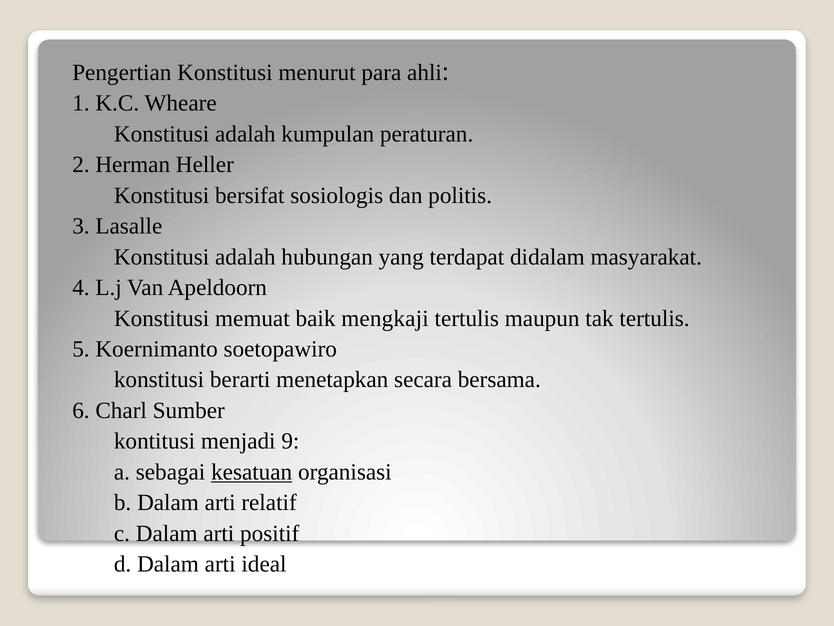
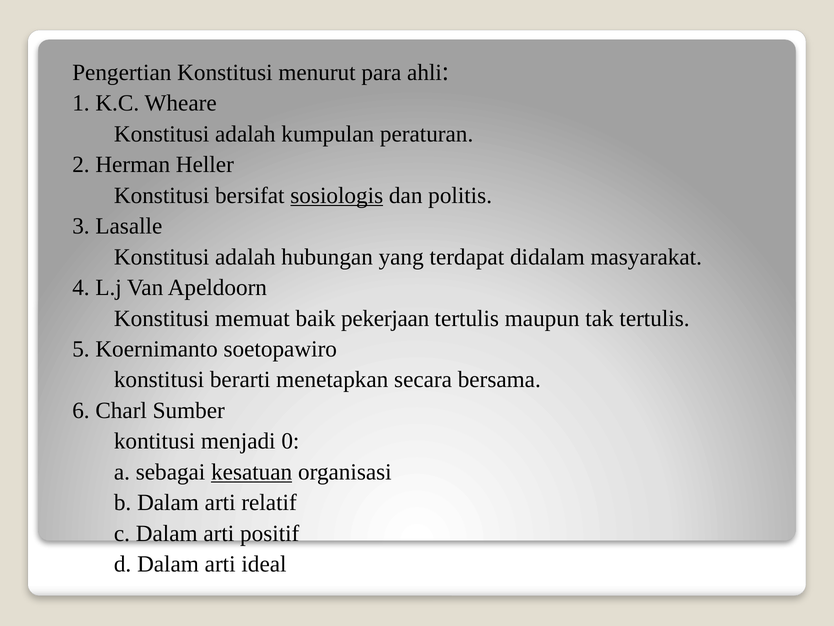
sosiologis underline: none -> present (337, 195)
mengkaji: mengkaji -> pekerjaan (385, 318)
9: 9 -> 0 (290, 441)
